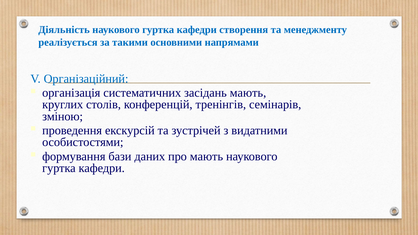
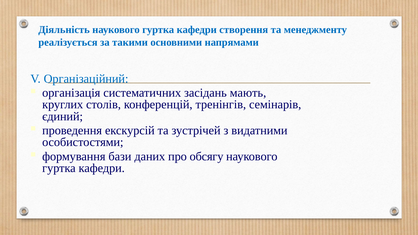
зміною: зміною -> єдиний (63, 116)
про мають: мають -> обсягу (207, 156)
